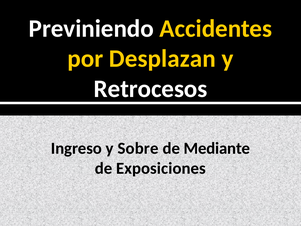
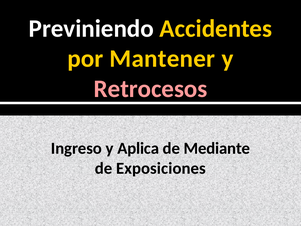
Desplazan: Desplazan -> Mantener (162, 59)
Retrocesos colour: white -> pink (151, 89)
Sobre: Sobre -> Aplica (138, 148)
